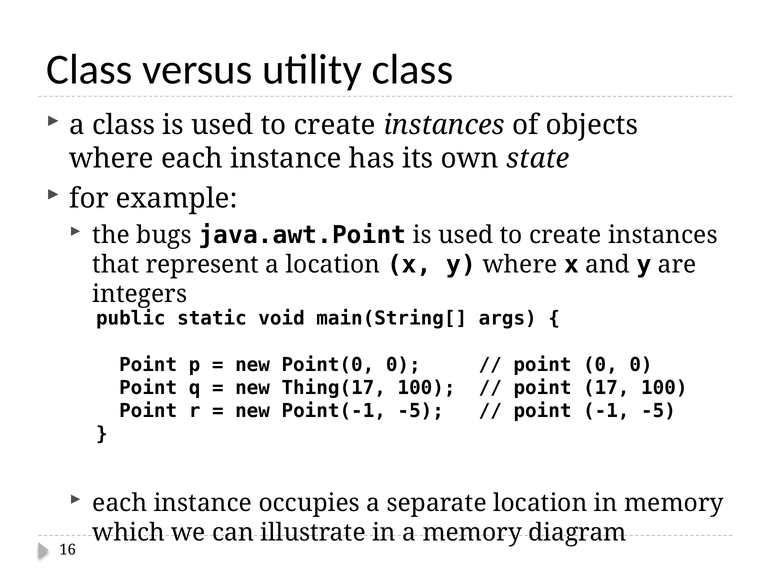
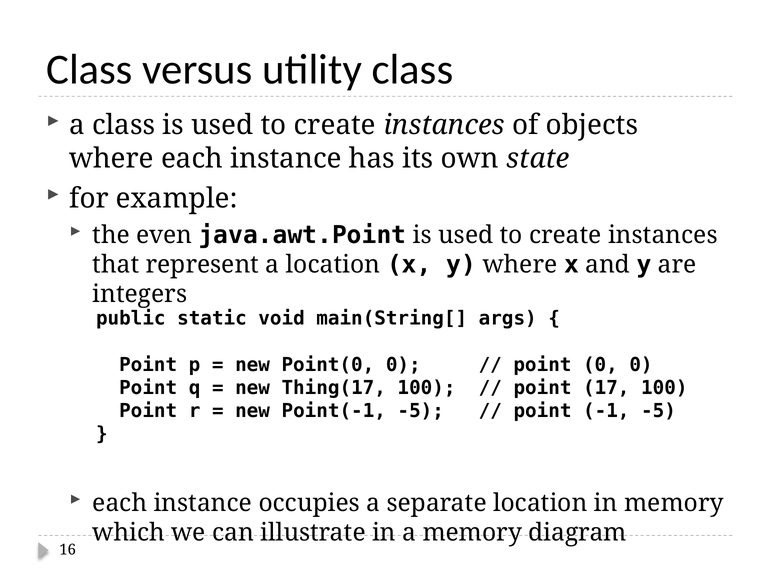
bugs: bugs -> even (164, 235)
